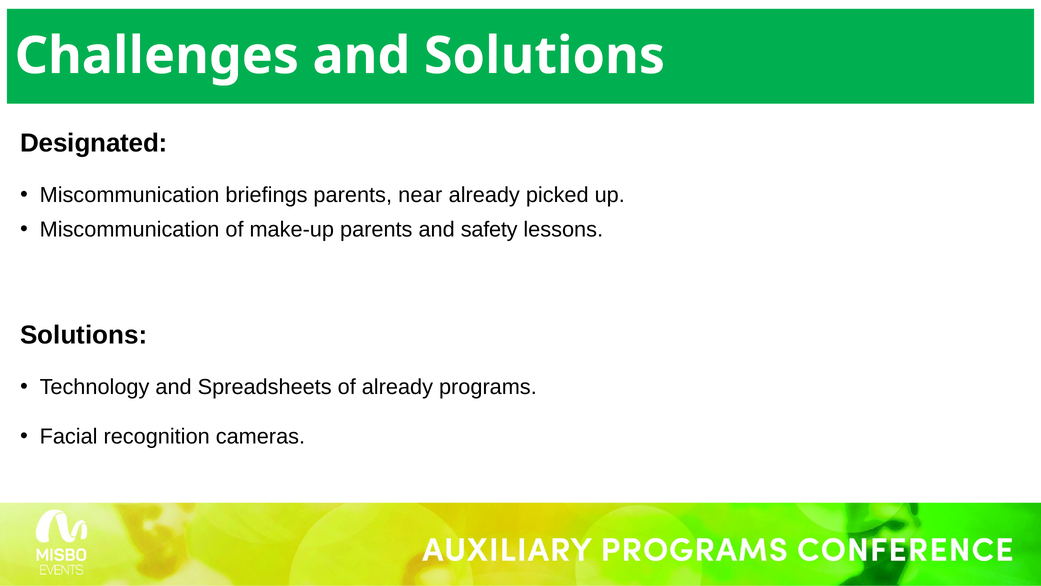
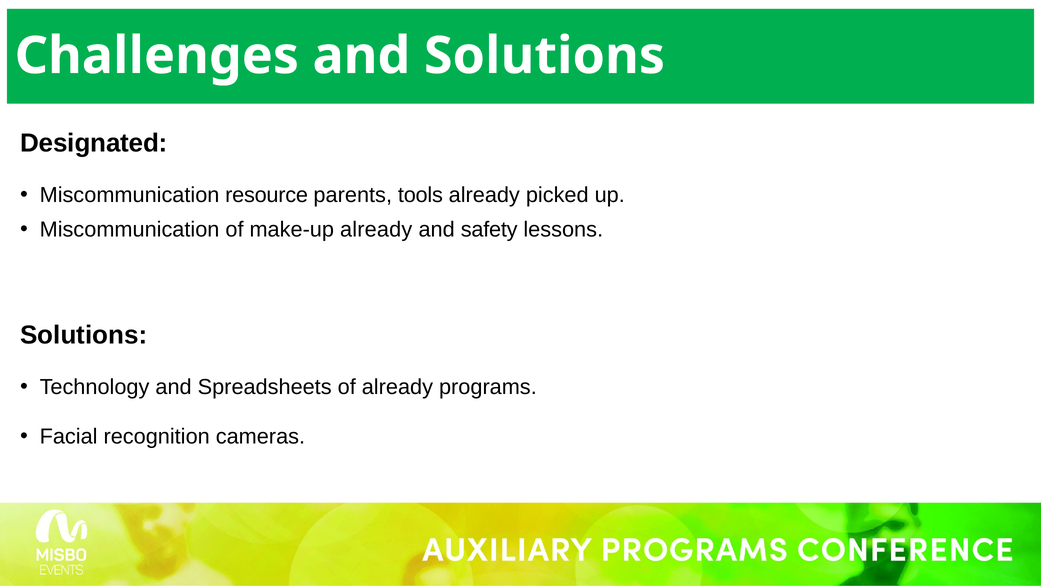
briefings: briefings -> resource (267, 195)
near: near -> tools (420, 195)
make-up parents: parents -> already (376, 229)
